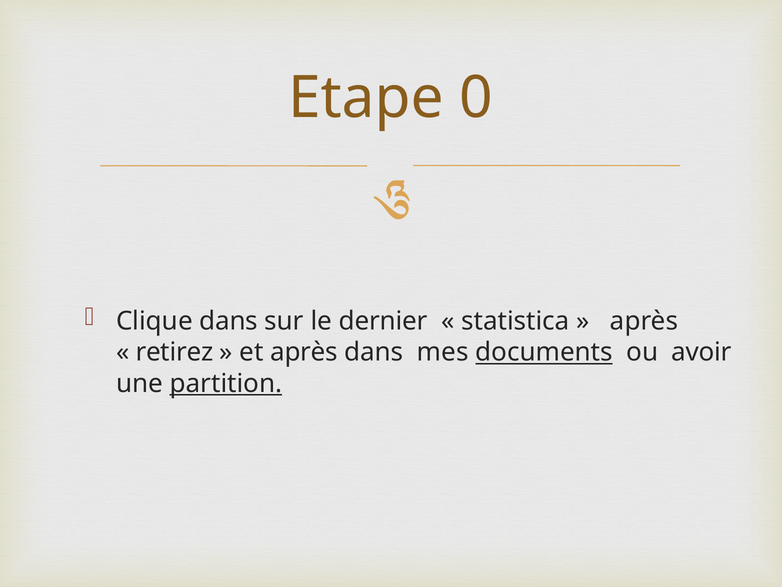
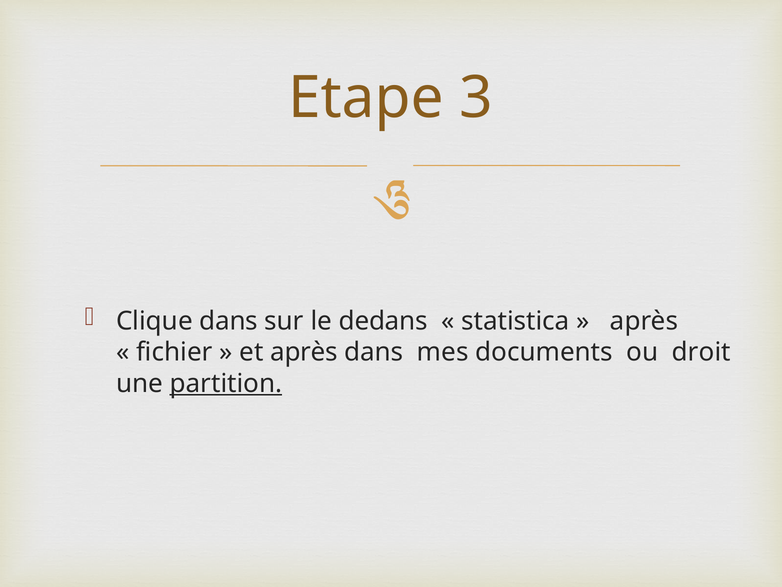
0: 0 -> 3 (476, 98)
dernier: dernier -> dedans (383, 321)
retirez: retirez -> fichier (174, 352)
documents underline: present -> none (544, 352)
avoir: avoir -> droit (701, 352)
